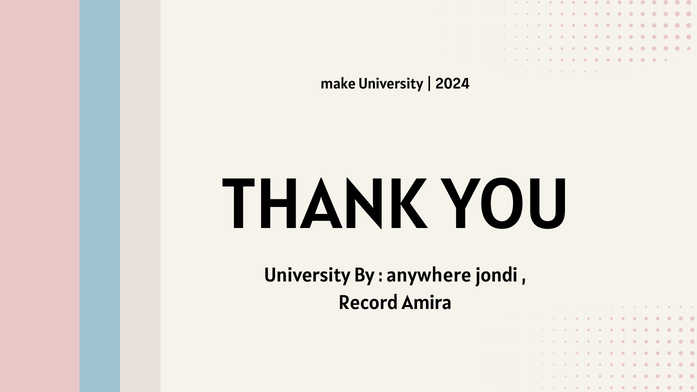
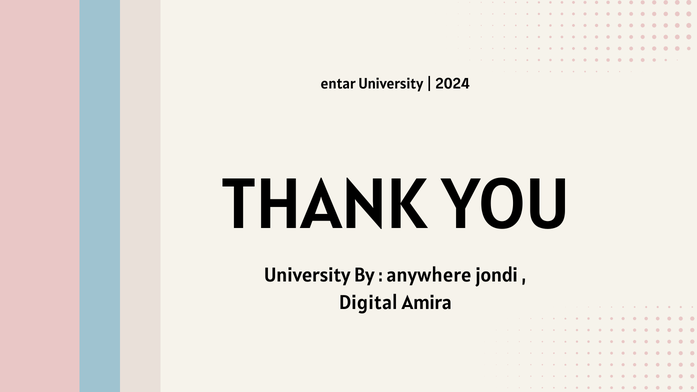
make: make -> entar (338, 84)
Record: Record -> Digital (368, 303)
